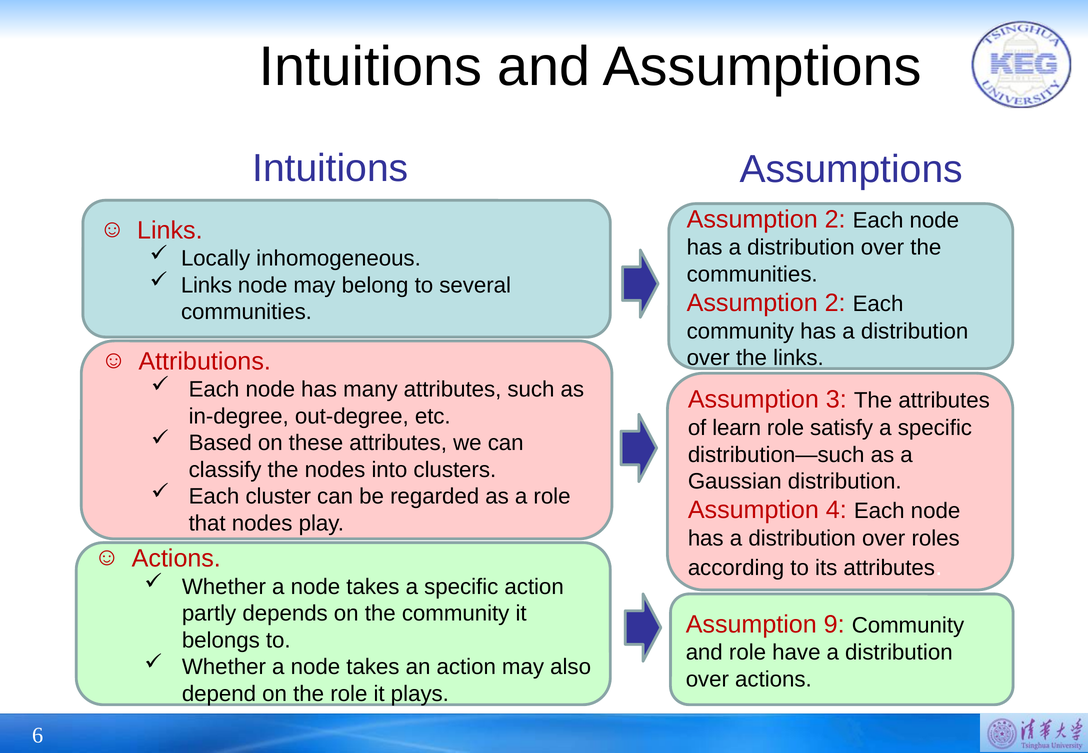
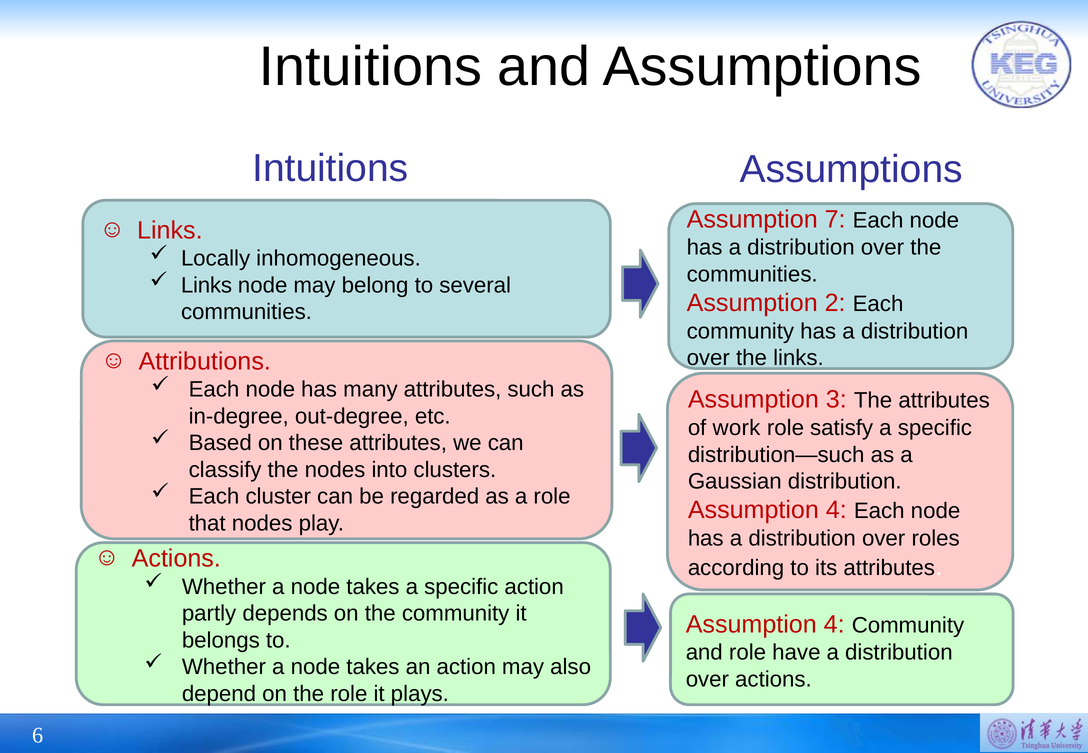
2: 2 -> 7 (835, 219)
learn: learn -> work (736, 428)
9: 9 -> 4 (834, 624)
